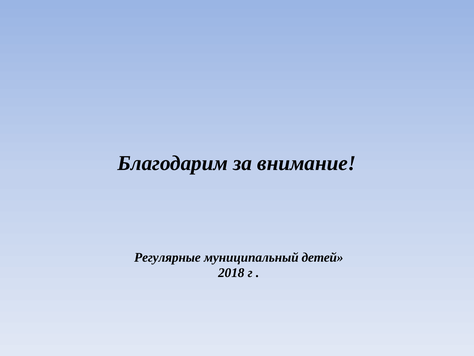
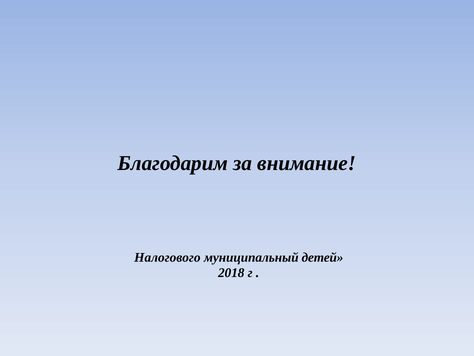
Регулярные: Регулярные -> Налогового (167, 257)
